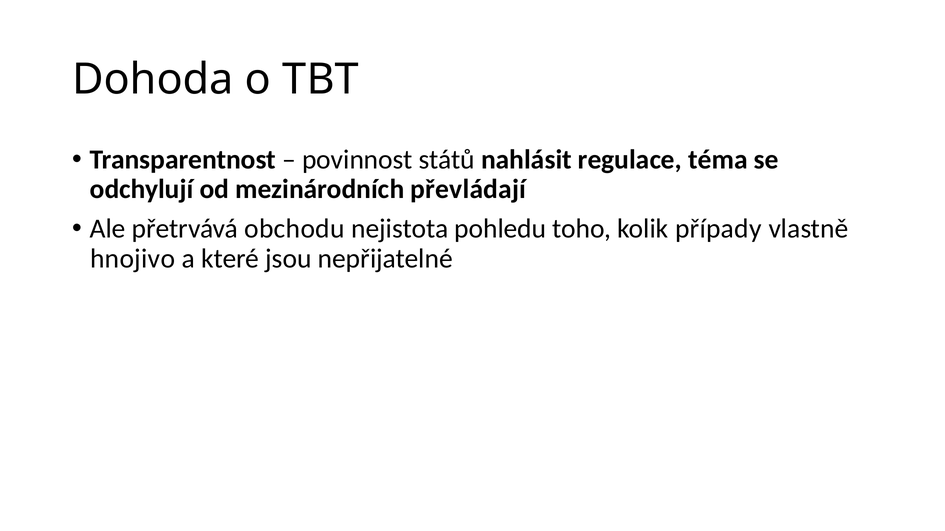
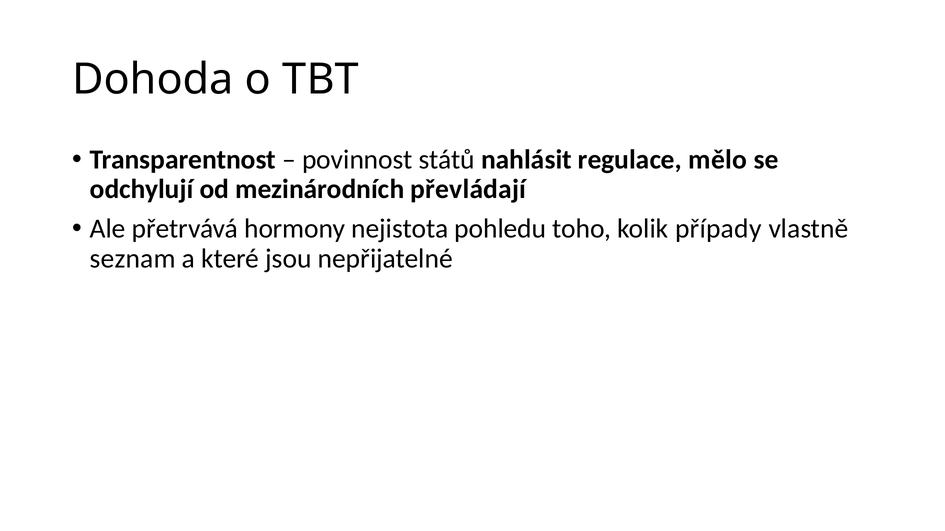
téma: téma -> mělo (718, 160)
obchodu: obchodu -> hormony (295, 229)
hnojivo: hnojivo -> seznam (133, 259)
